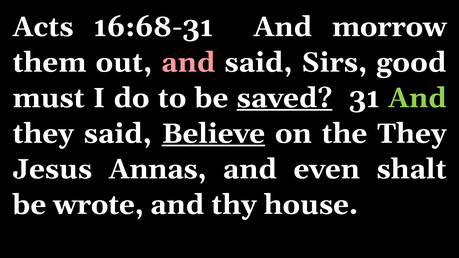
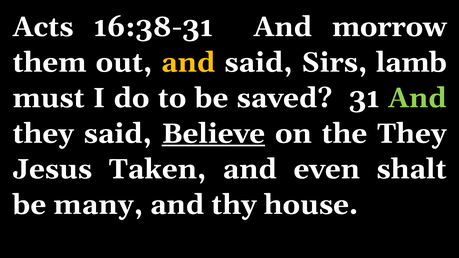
16:68-31: 16:68-31 -> 16:38-31 (153, 27)
and colour: pink -> yellow (188, 63)
good: good -> lamb (412, 63)
saved underline: present -> none (285, 98)
Annas: Annas -> Taken (157, 169)
wrote: wrote -> many (98, 205)
